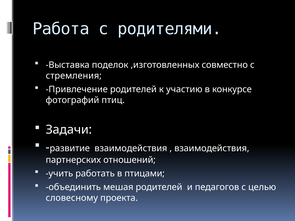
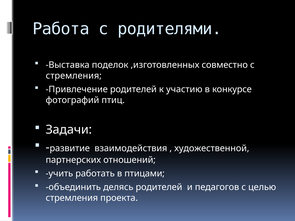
взаимодействия: взаимодействия -> художественной (212, 149)
мешая: мешая -> делясь (118, 187)
словесному: словесному -> стремления (72, 198)
